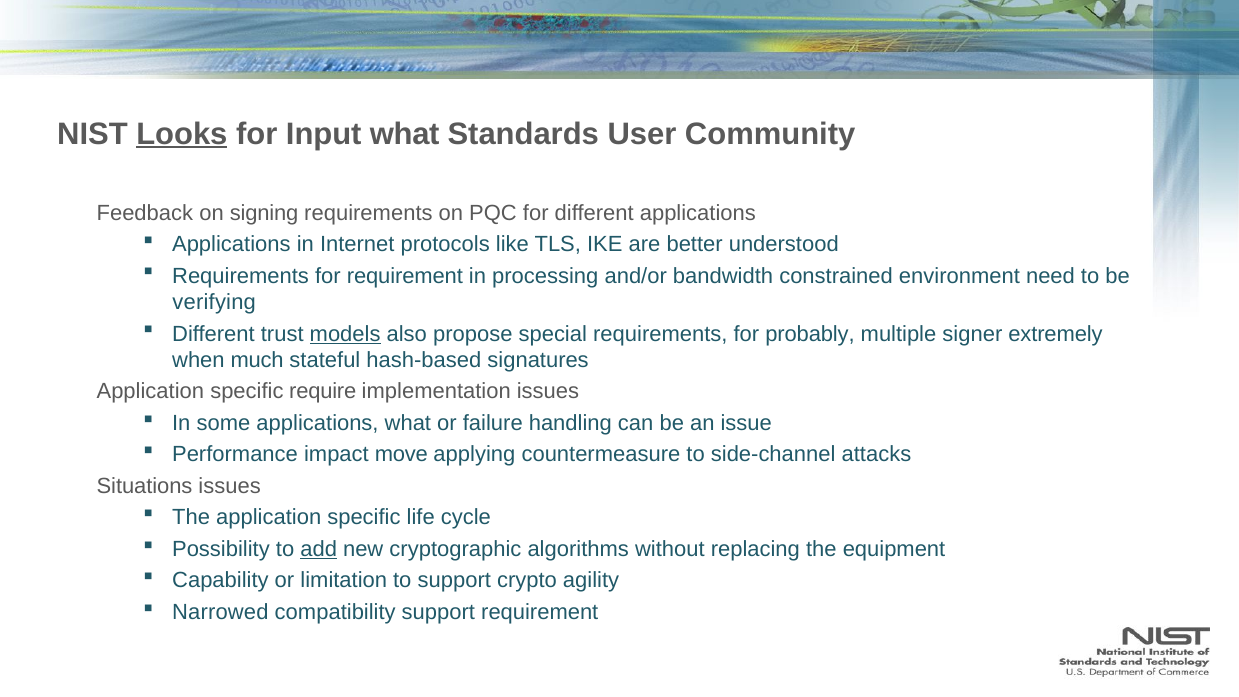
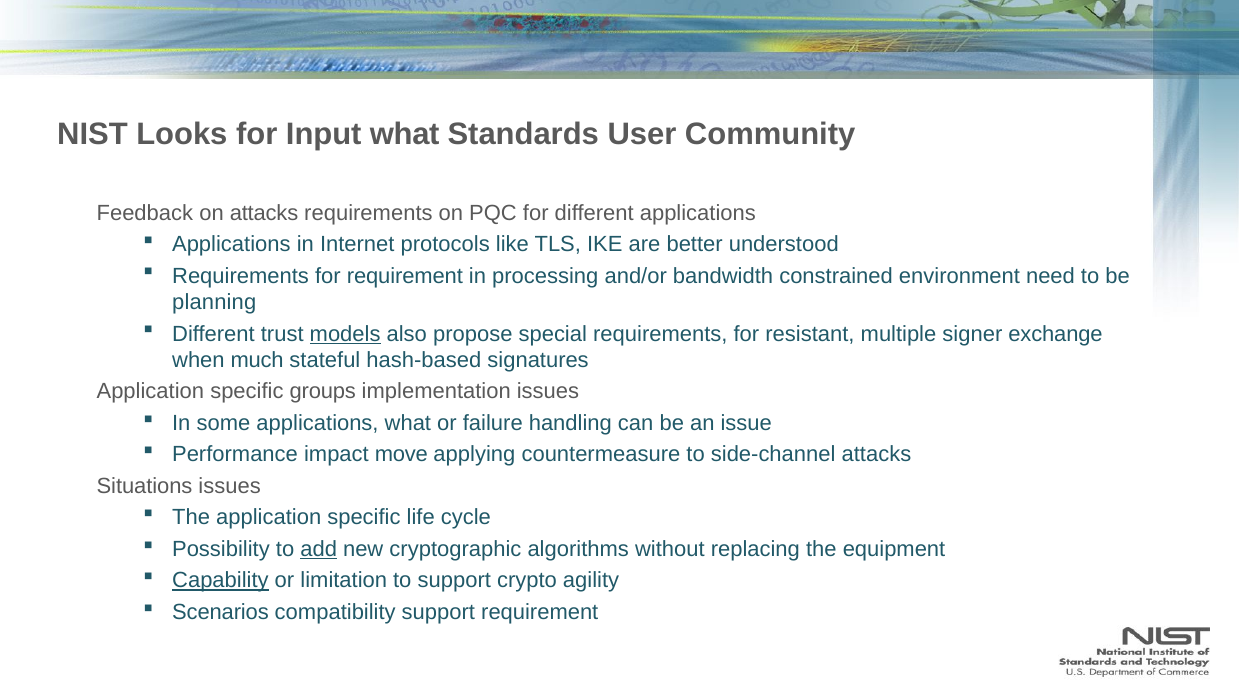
Looks underline: present -> none (182, 134)
on signing: signing -> attacks (264, 213)
verifying: verifying -> planning (214, 302)
probably: probably -> resistant (810, 334)
extremely: extremely -> exchange (1055, 334)
require: require -> groups (323, 392)
Capability underline: none -> present (220, 581)
Narrowed: Narrowed -> Scenarios (220, 612)
